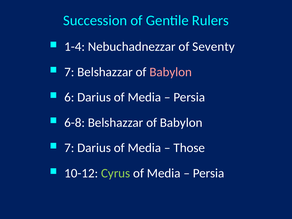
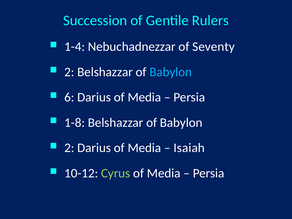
7: 7 -> 2 (69, 72)
Babylon colour: pink -> light blue (171, 72)
6-8: 6-8 -> 1-8 (75, 123)
7: 7 -> 2 (69, 148)
Those: Those -> Isaiah (189, 148)
